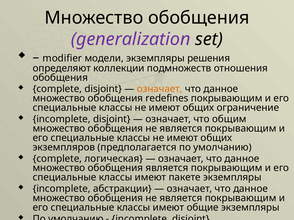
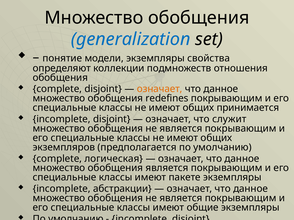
generalization colour: purple -> blue (131, 39)
modifier: modifier -> понятие (62, 58)
решения: решения -> свойства (209, 58)
ограничение: ограничение -> принимается (248, 108)
общим: общим -> служит (229, 119)
